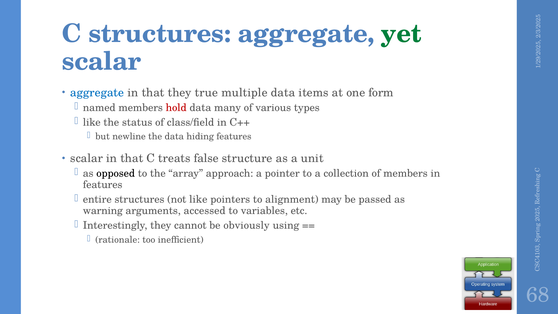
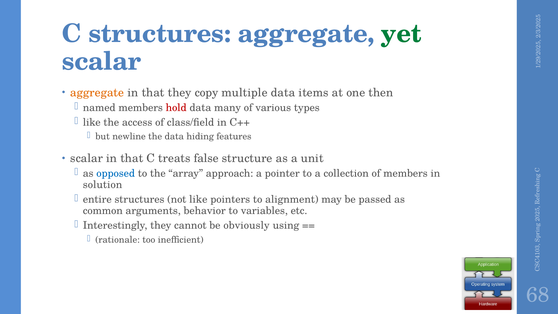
aggregate colour: blue -> orange (97, 93)
true: true -> copy (207, 93)
form: form -> then (381, 93)
status: status -> access (137, 122)
opposed colour: black -> blue (116, 173)
features: features -> solution (103, 185)
warning: warning -> common (103, 211)
accessed: accessed -> behavior (205, 211)
